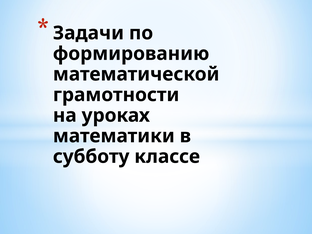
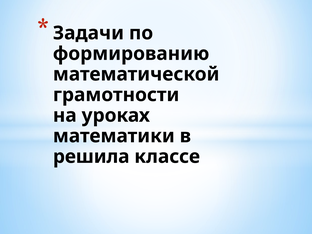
субботу: субботу -> решила (91, 157)
